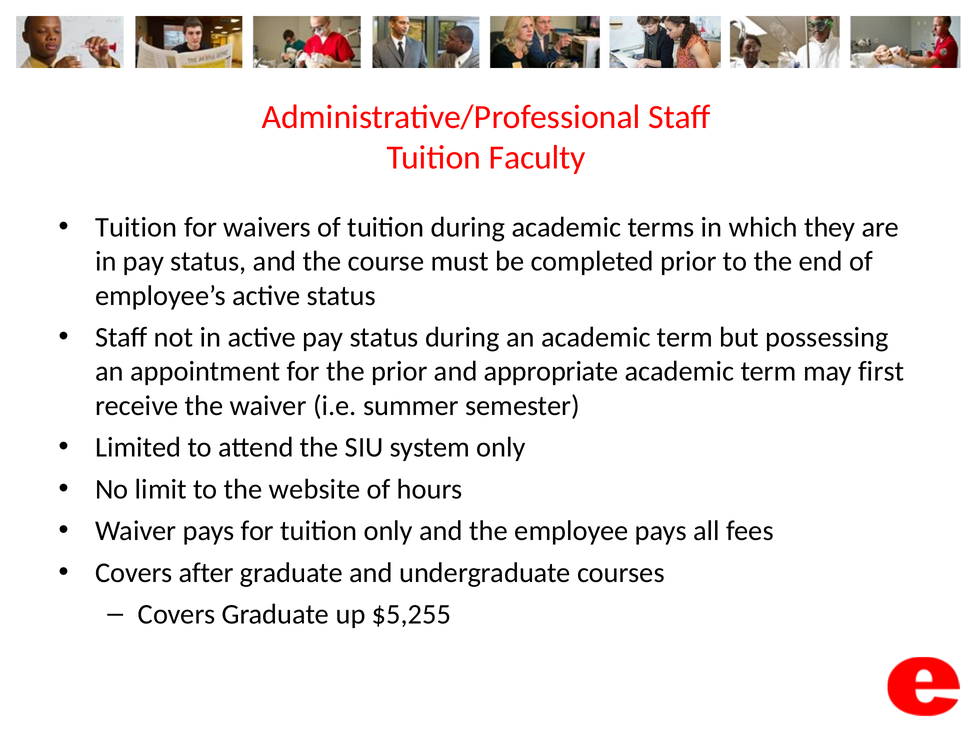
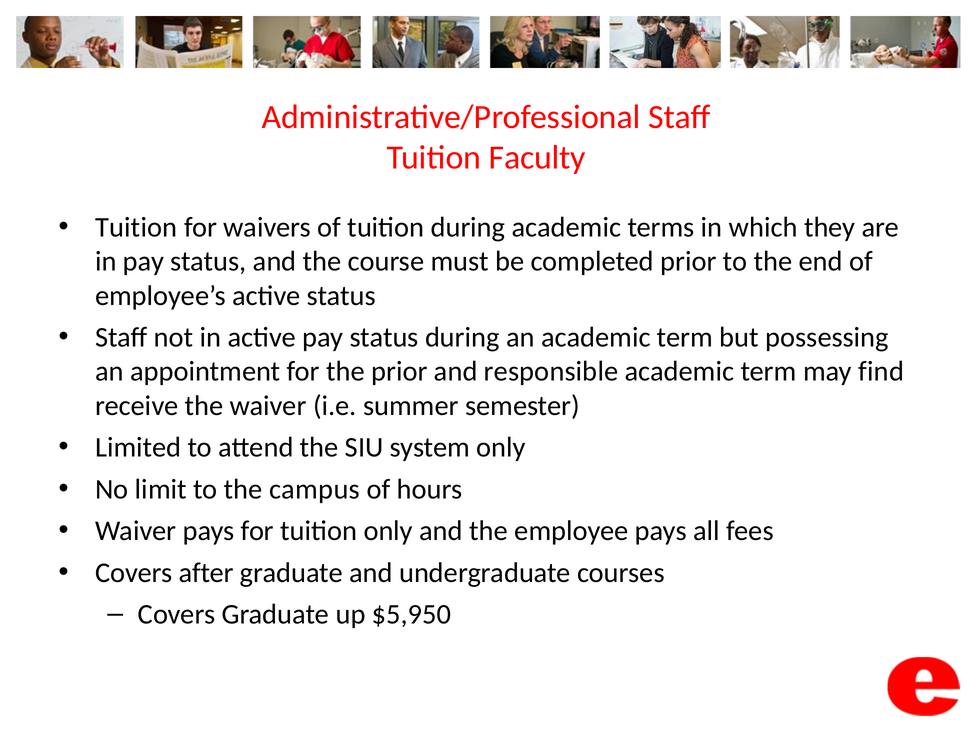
appropriate: appropriate -> responsible (551, 372)
first: first -> find (881, 372)
website: website -> campus (315, 489)
$5,255: $5,255 -> $5,950 (411, 615)
